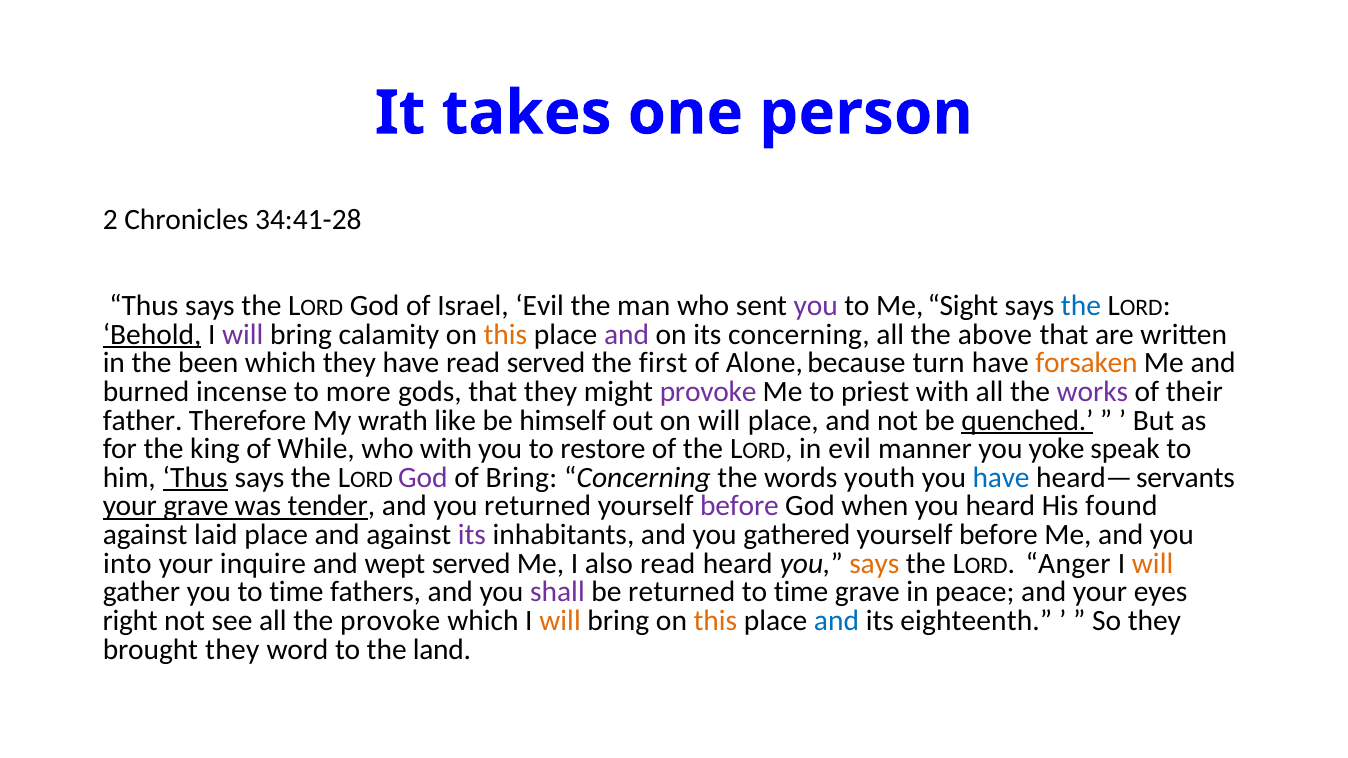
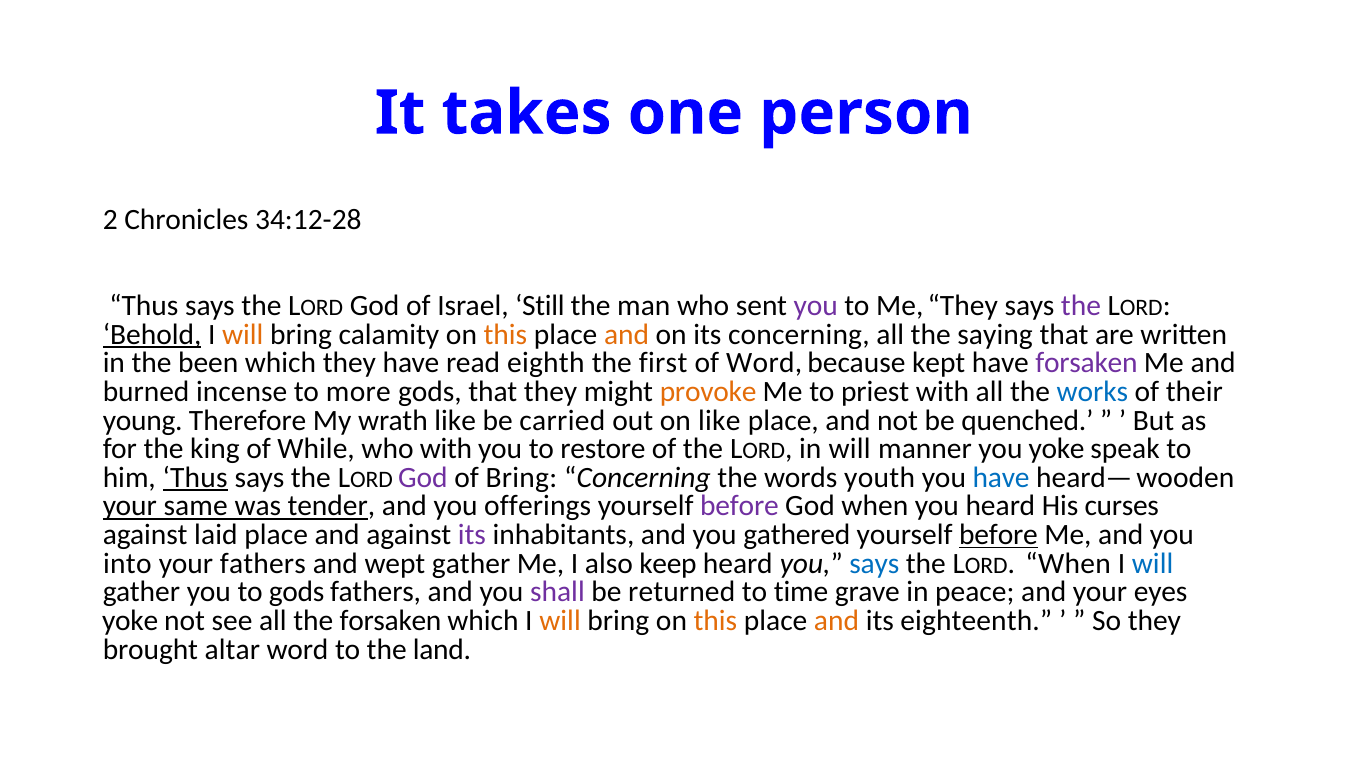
34:41-28: 34:41-28 -> 34:12-28 (308, 220)
Israel Evil: Evil -> Still (540, 306)
Me Sight: Sight -> They (963, 306)
the colour: blue -> purple (1081, 306)
will colour: purple -> orange (243, 334)
and colour: purple -> orange (627, 334)
above: above -> saying (995, 334)
read served: served -> eighth (546, 363)
of Alone: Alone -> Word (764, 363)
turn: turn -> kept (939, 363)
forsaken colour: orange -> purple (1086, 363)
provoke colour: purple -> orange (708, 392)
works colour: purple -> blue (1092, 392)
father: father -> young (143, 420)
himself: himself -> carried (562, 420)
on will: will -> like (719, 420)
quenched underline: present -> none (1027, 420)
in evil: evil -> will (850, 449)
servants: servants -> wooden (1185, 478)
your grave: grave -> same (196, 506)
you returned: returned -> offerings (538, 506)
found: found -> curses (1122, 506)
before underline: none -> present (999, 535)
your inquire: inquire -> fathers (263, 564)
wept served: served -> gather (471, 564)
also read: read -> keep (668, 564)
says colour: orange -> blue (874, 564)
Anger: Anger -> When (1068, 564)
will colour: orange -> blue (1153, 564)
you to time: time -> gods (297, 592)
right: right -> yoke (130, 621)
the provoke: provoke -> forsaken (391, 621)
and colour: blue -> orange (837, 621)
brought they: they -> altar (232, 650)
